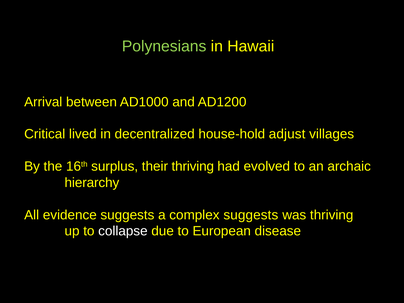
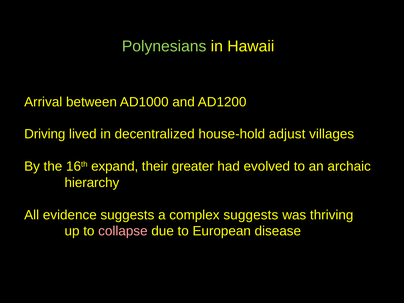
Critical: Critical -> Driving (45, 134)
surplus: surplus -> expand (115, 167)
their thriving: thriving -> greater (193, 167)
collapse colour: white -> pink (123, 231)
